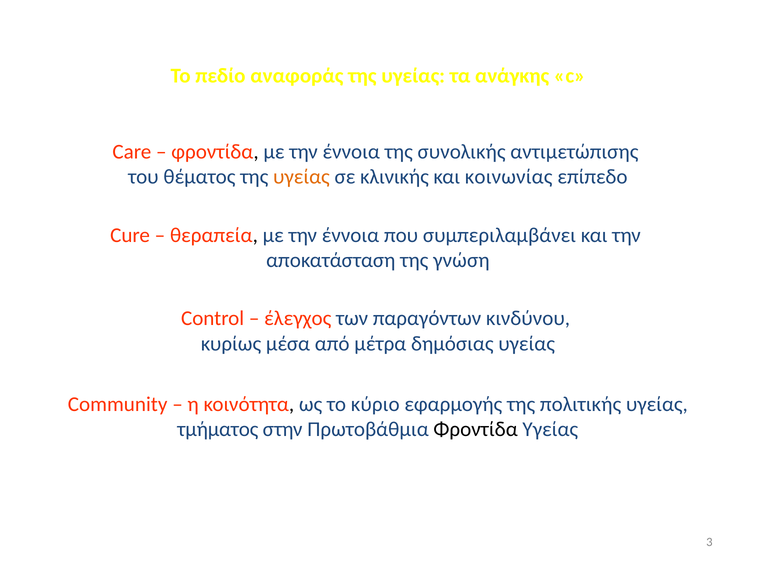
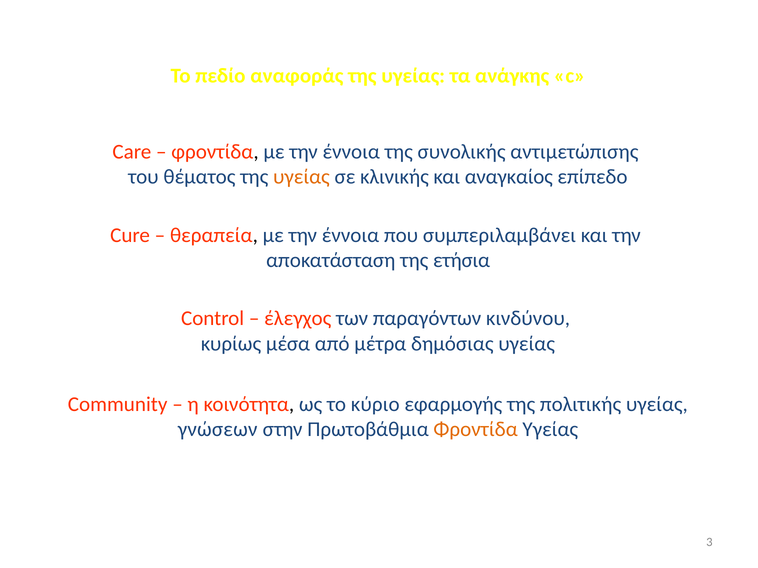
κοινωνίας: κοινωνίας -> αναγκαίος (509, 177)
γνώση: γνώση -> ετήσια (462, 261)
τμήματος: τμήματος -> γνώσεων (218, 430)
Φροντίδα colour: black -> orange (476, 430)
